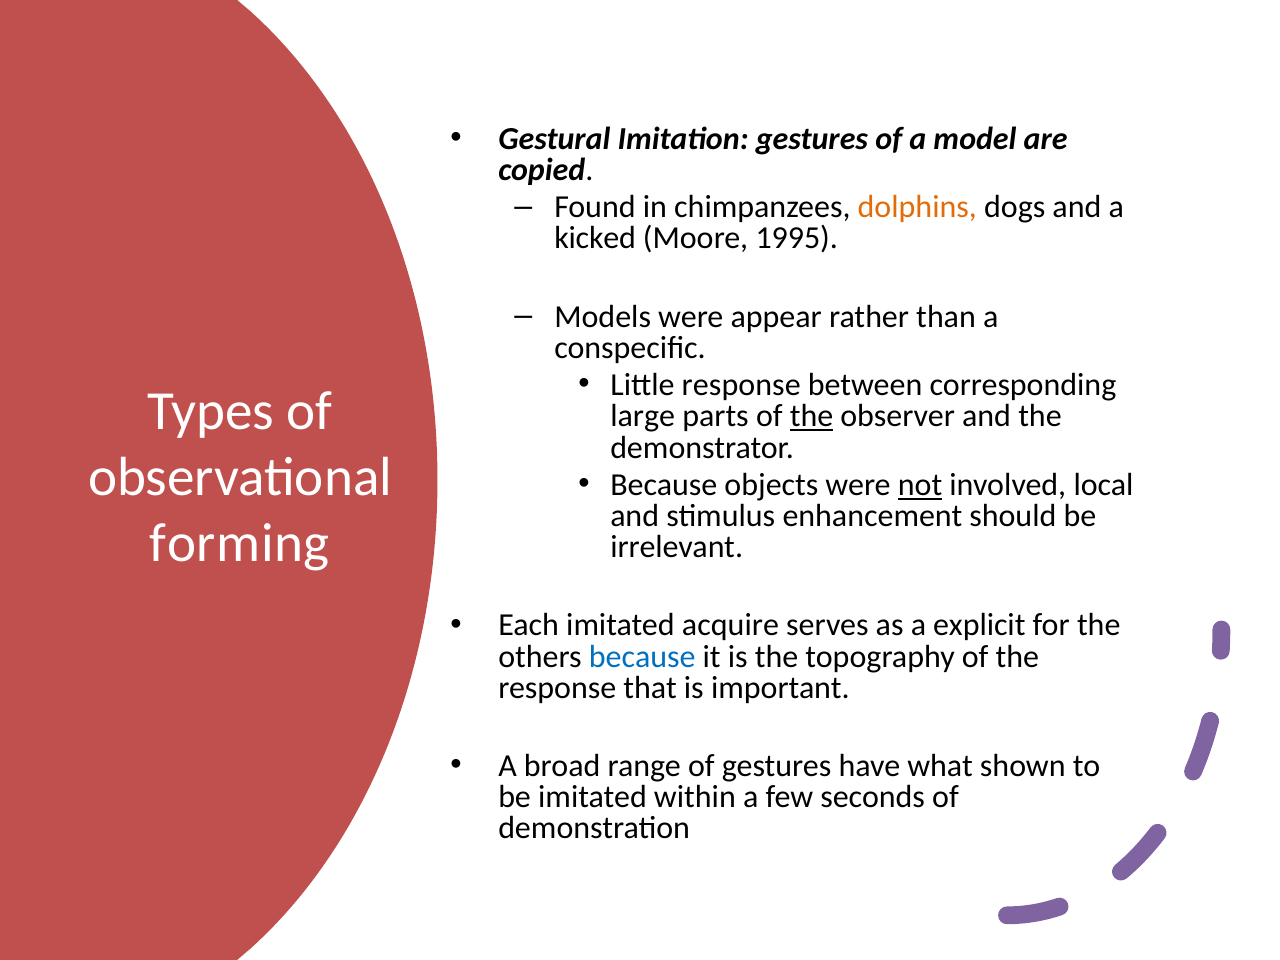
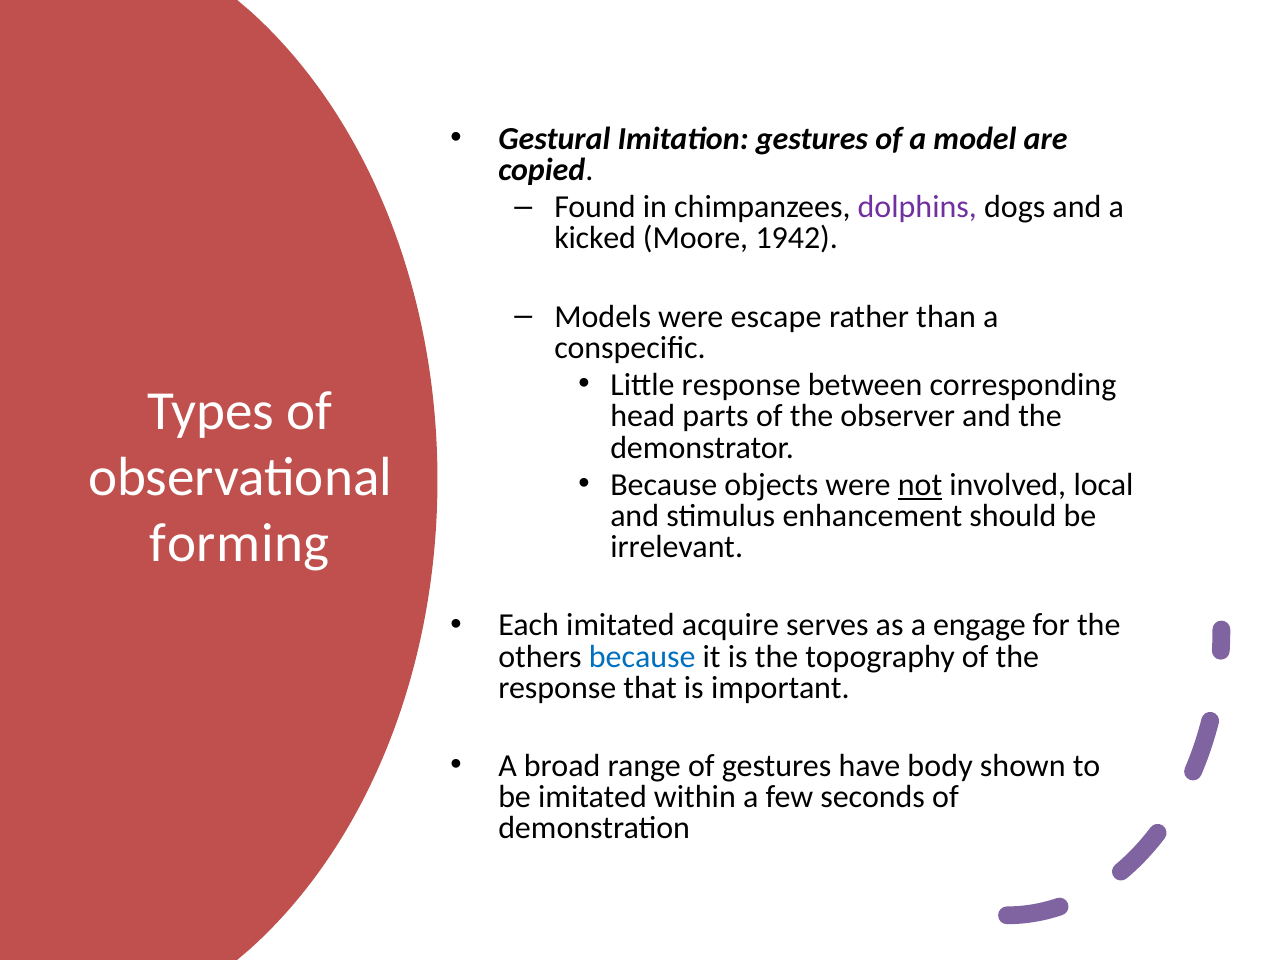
dolphins colour: orange -> purple (917, 207)
1995: 1995 -> 1942 (797, 238)
appear: appear -> escape (776, 317)
large: large -> head (643, 416)
the underline: present -> none (812, 416)
explicit: explicit -> engage (979, 625)
what: what -> body (940, 766)
